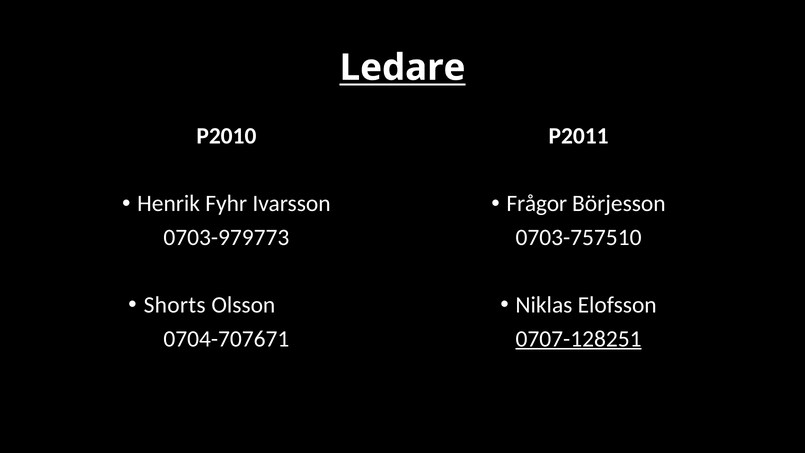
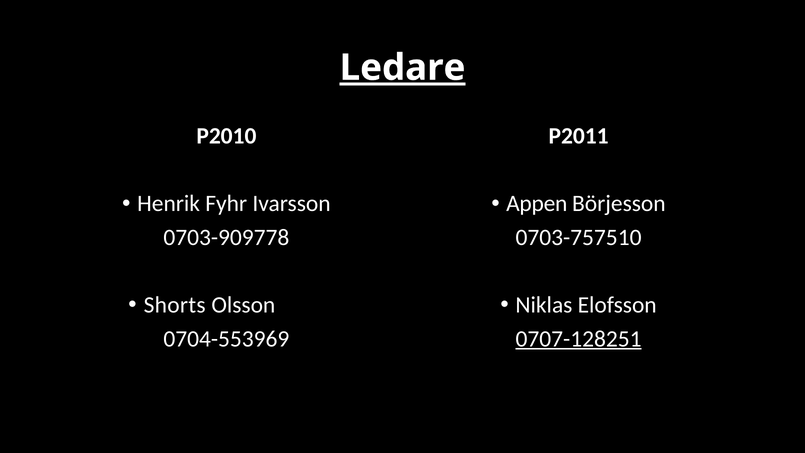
Ledare underline: none -> present (403, 68)
Frågor: Frågor -> Appen (537, 204)
0703-979773: 0703-979773 -> 0703-909778 (226, 237)
0704-707671: 0704-707671 -> 0704-553969 (226, 339)
